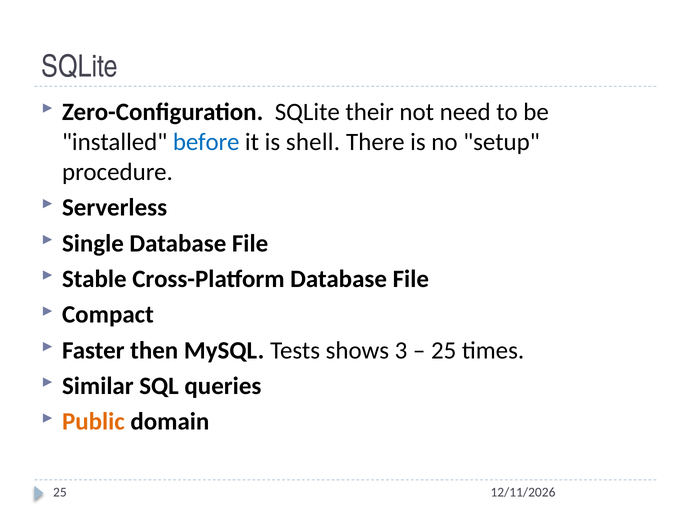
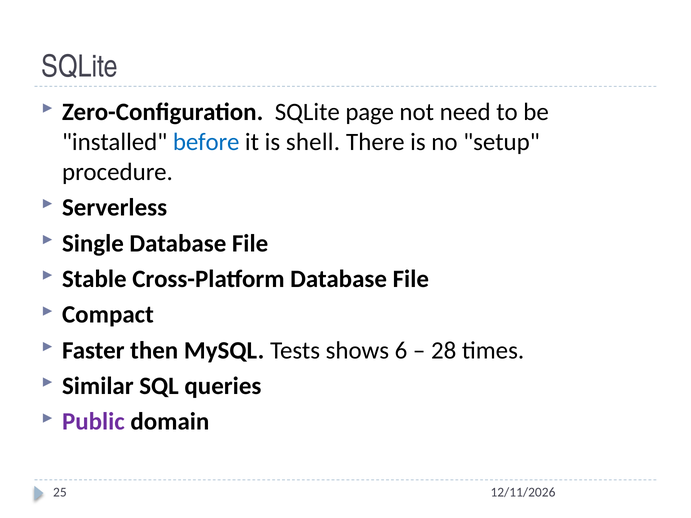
their: their -> page (370, 112)
3: 3 -> 6 (401, 351)
25: 25 -> 28 (444, 351)
Public colour: orange -> purple (93, 422)
